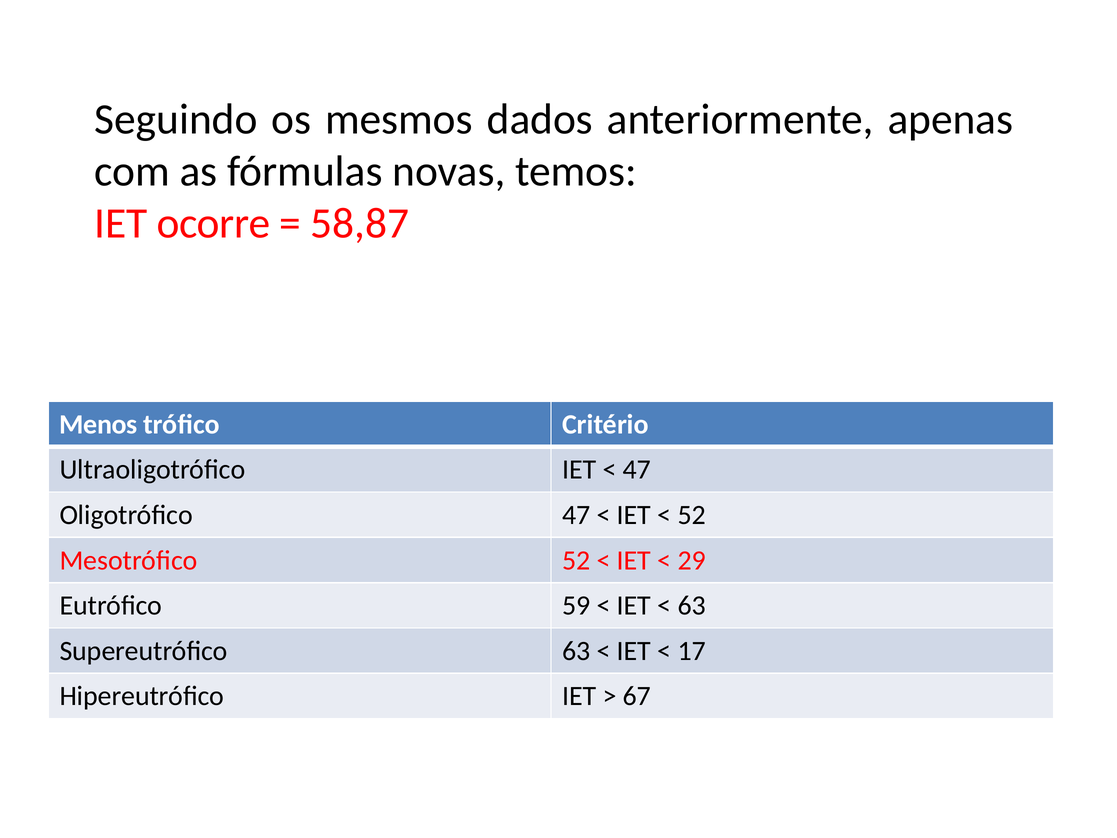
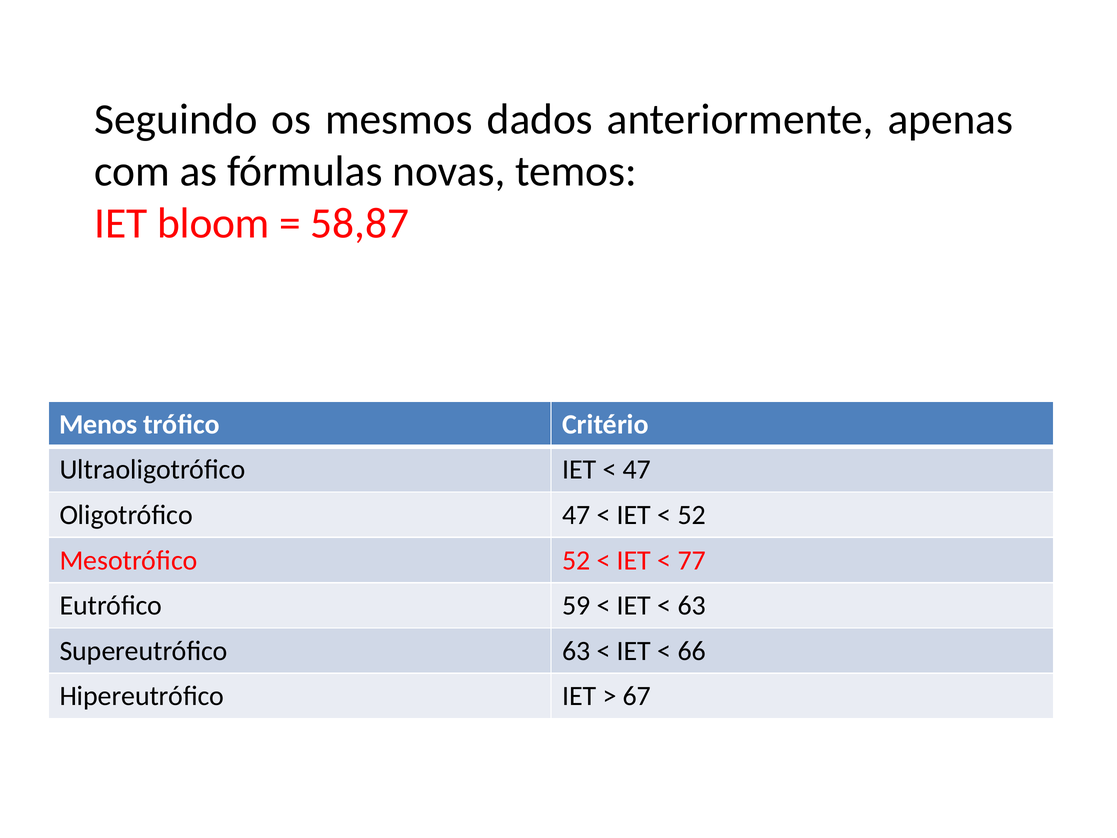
ocorre: ocorre -> bloom (213, 223)
29: 29 -> 77 (692, 560)
17: 17 -> 66 (692, 651)
